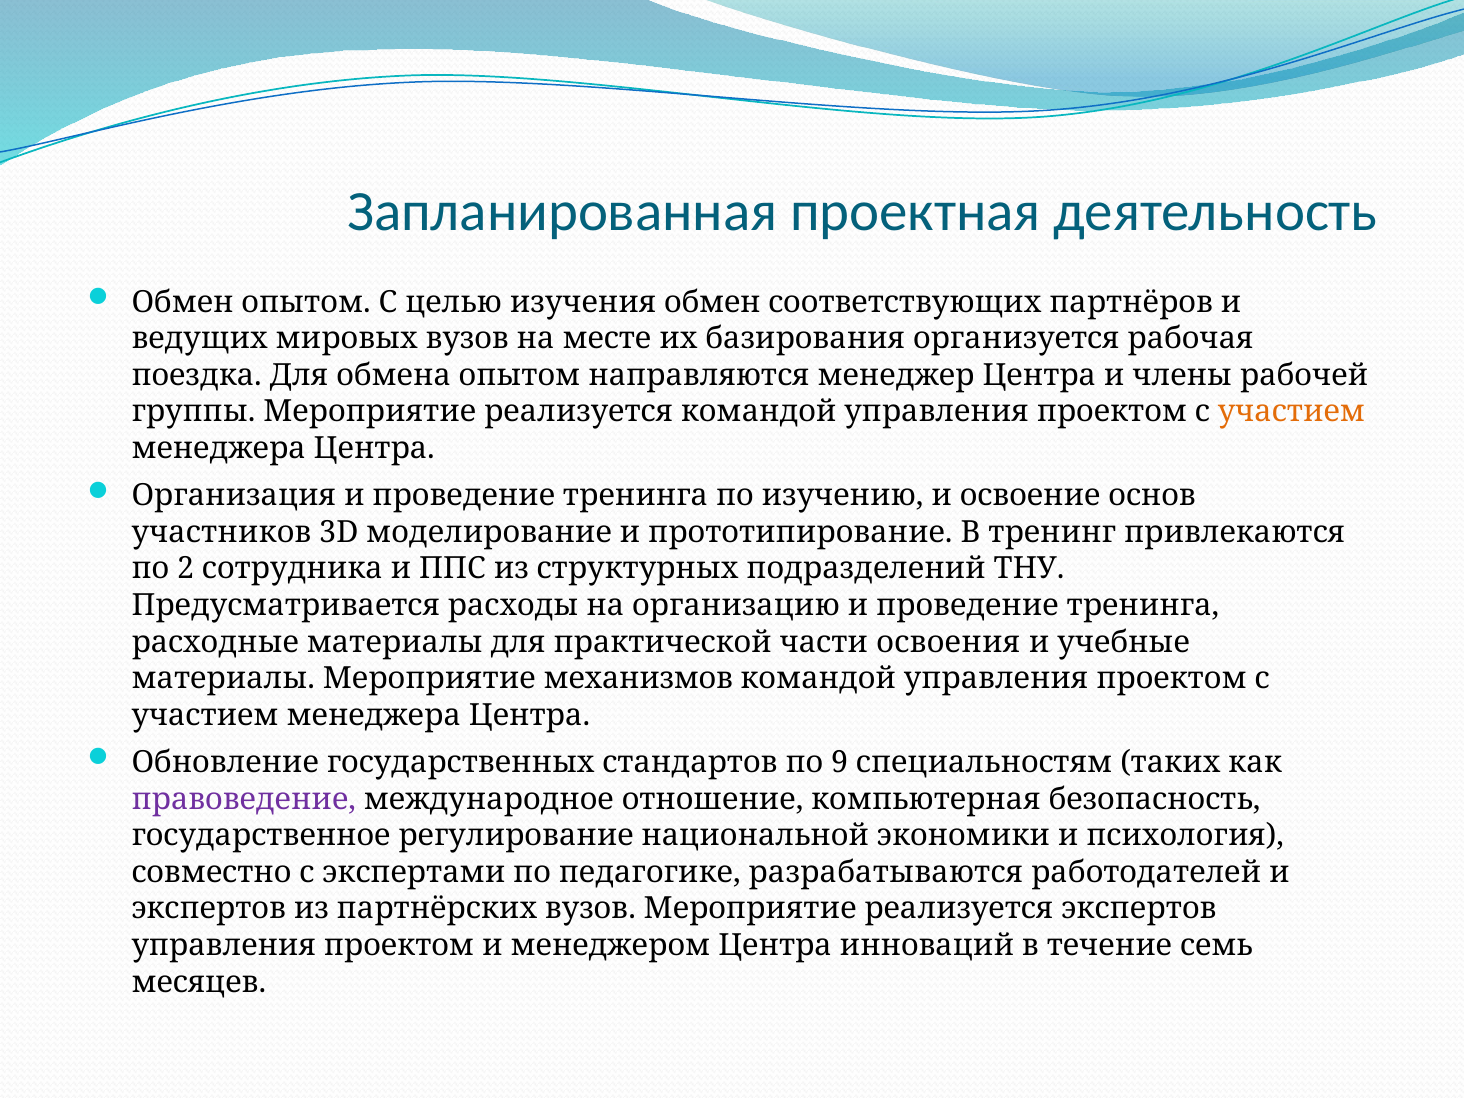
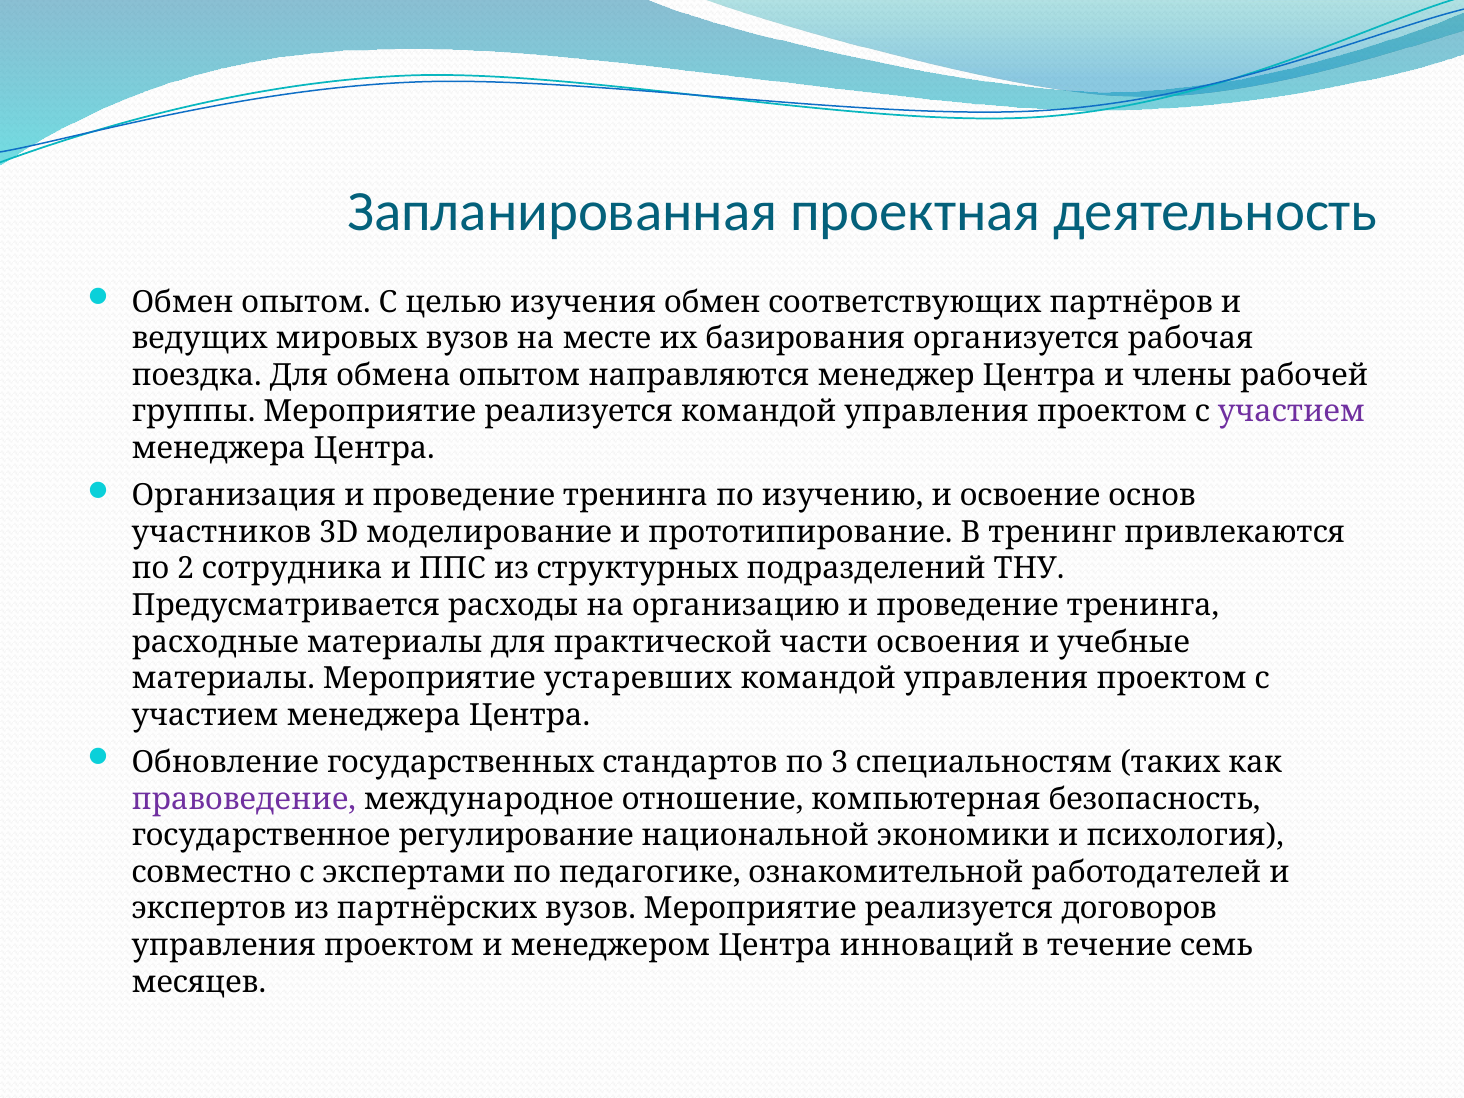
участием colour: orange -> purple (1291, 412)
механизмов: механизмов -> устаревших (638, 679)
9: 9 -> 3 (840, 762)
разрабатываются: разрабатываются -> ознакомительной (886, 872)
реализуется экспертов: экспертов -> договоров (1139, 909)
